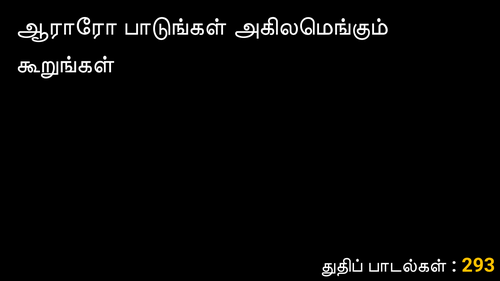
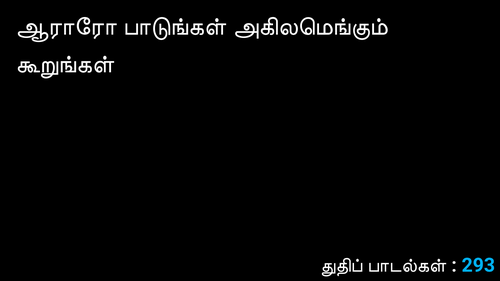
293 colour: yellow -> light blue (478, 266)
